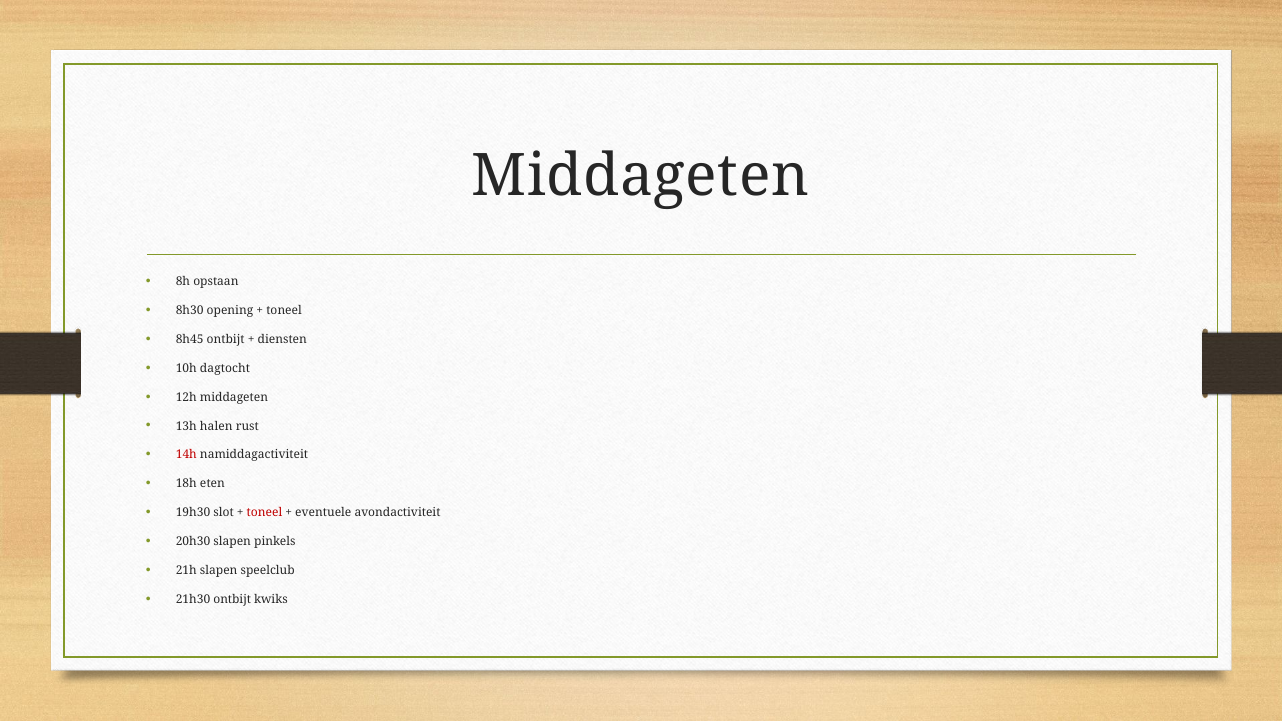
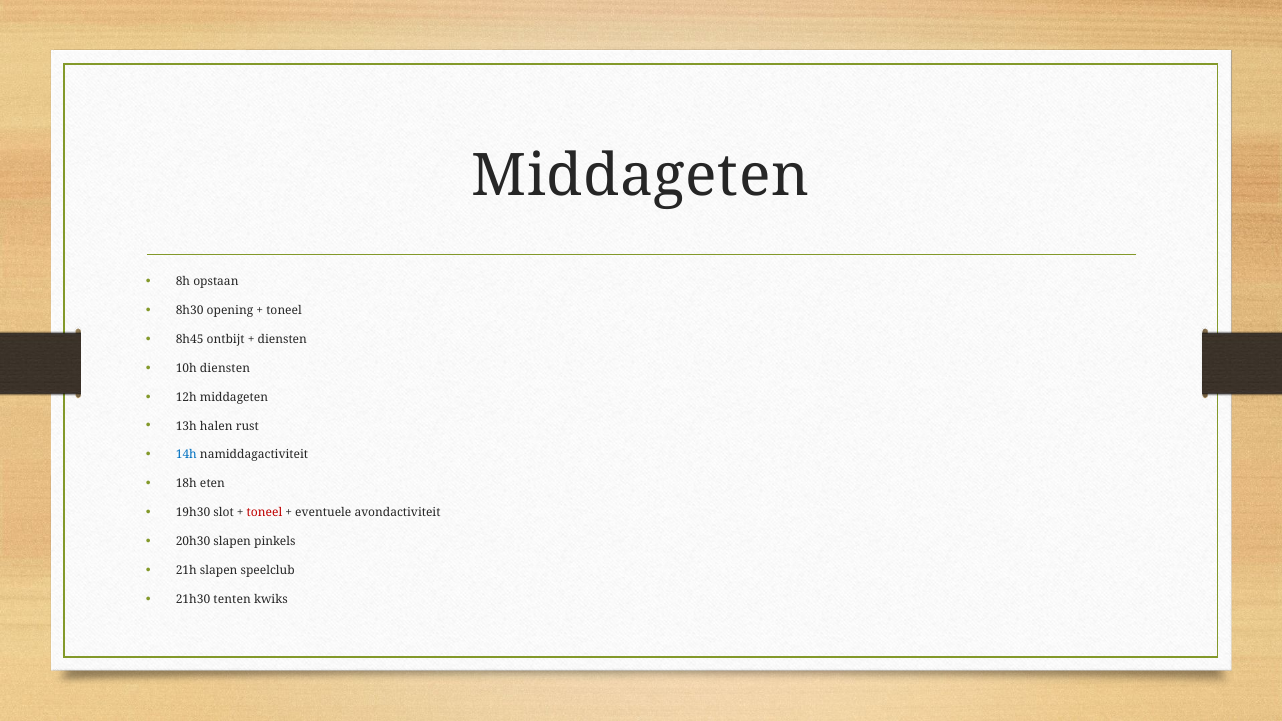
10h dagtocht: dagtocht -> diensten (225, 368)
14h colour: red -> blue (186, 455)
21h30 ontbijt: ontbijt -> tenten (232, 599)
